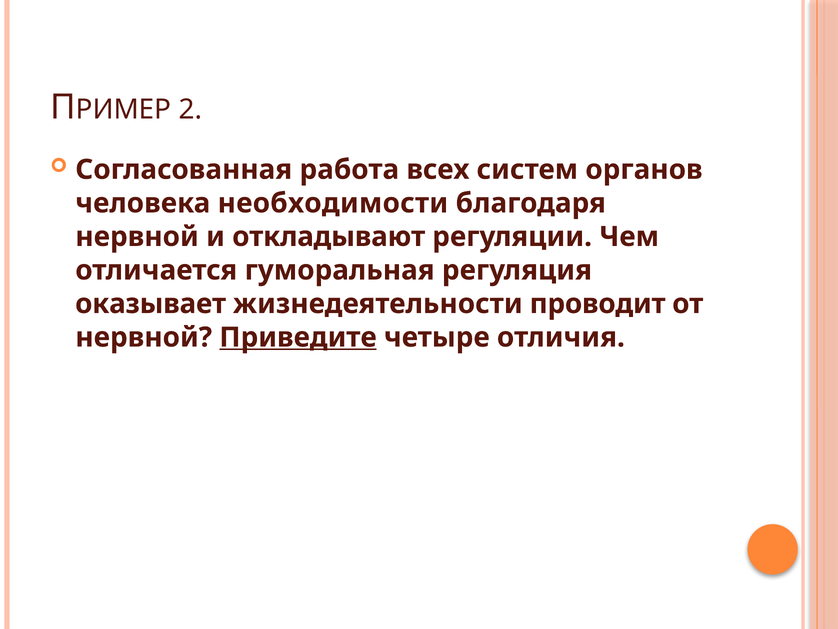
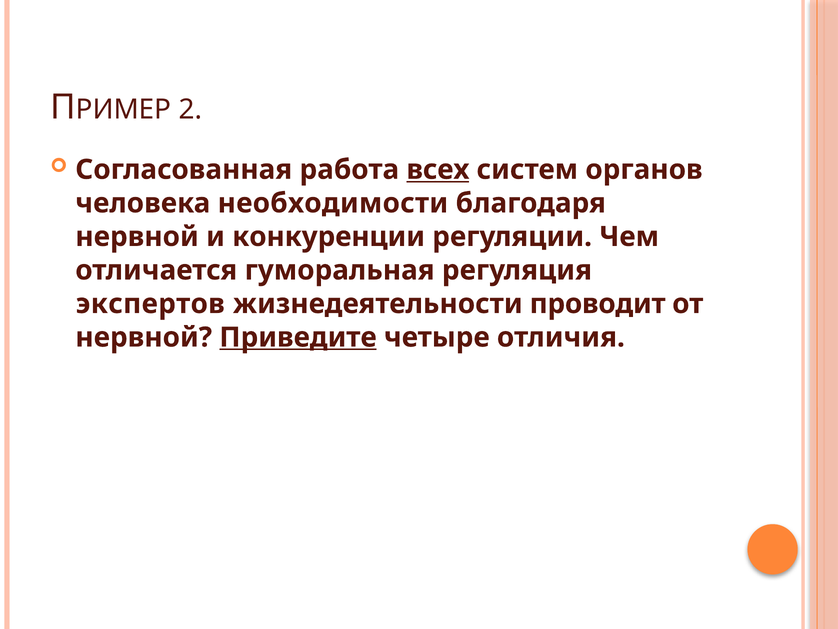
всех underline: none -> present (438, 169)
откладывают: откладывают -> конкуренции (329, 237)
оказывает: оказывает -> экспертов (150, 304)
